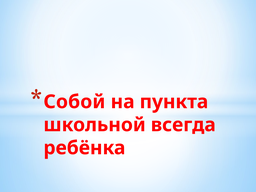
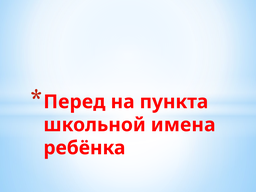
Собой: Собой -> Перед (74, 102)
всегда: всегда -> имена (183, 125)
